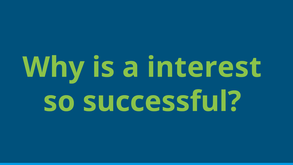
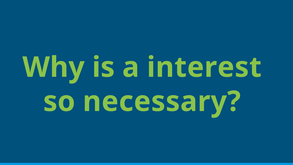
successful: successful -> necessary (162, 101)
